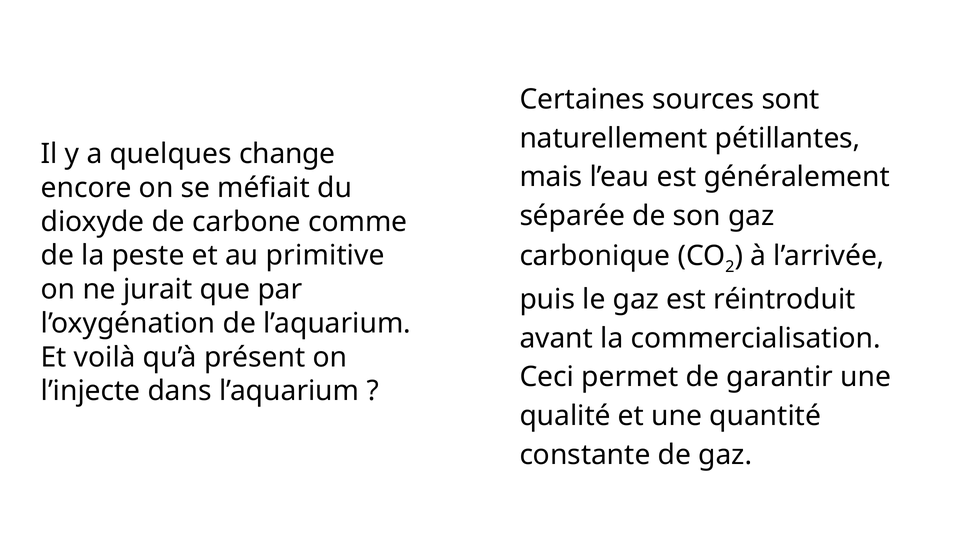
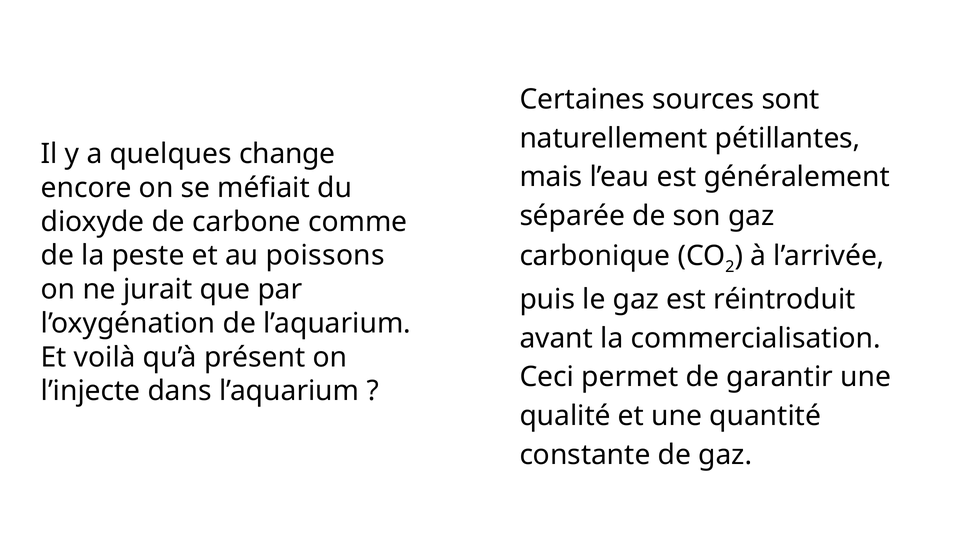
primitive: primitive -> poissons (325, 256)
